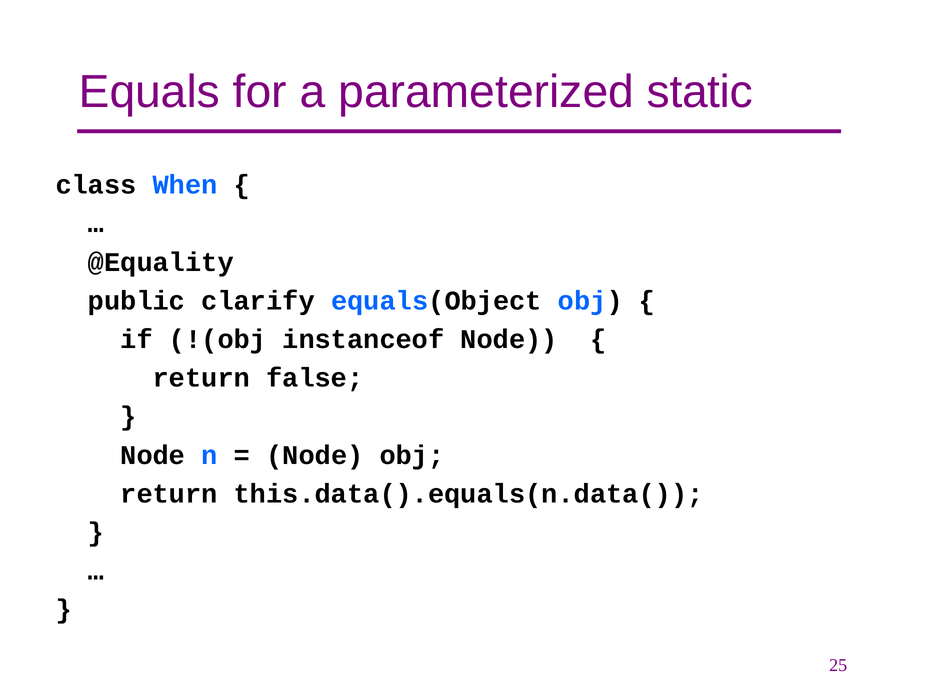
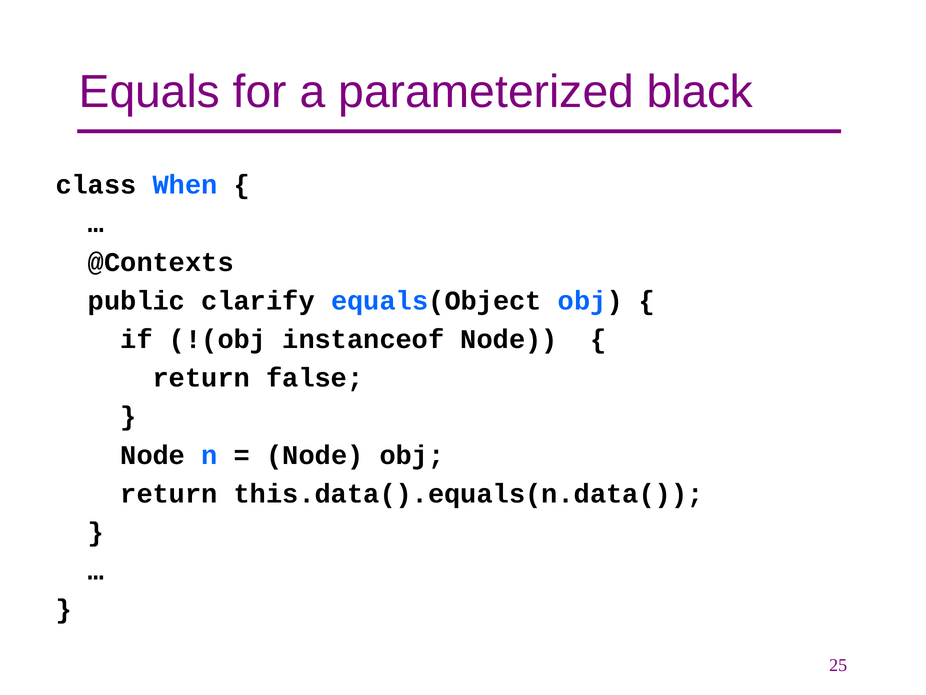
static: static -> black (700, 92)
@Equality: @Equality -> @Contexts (161, 262)
